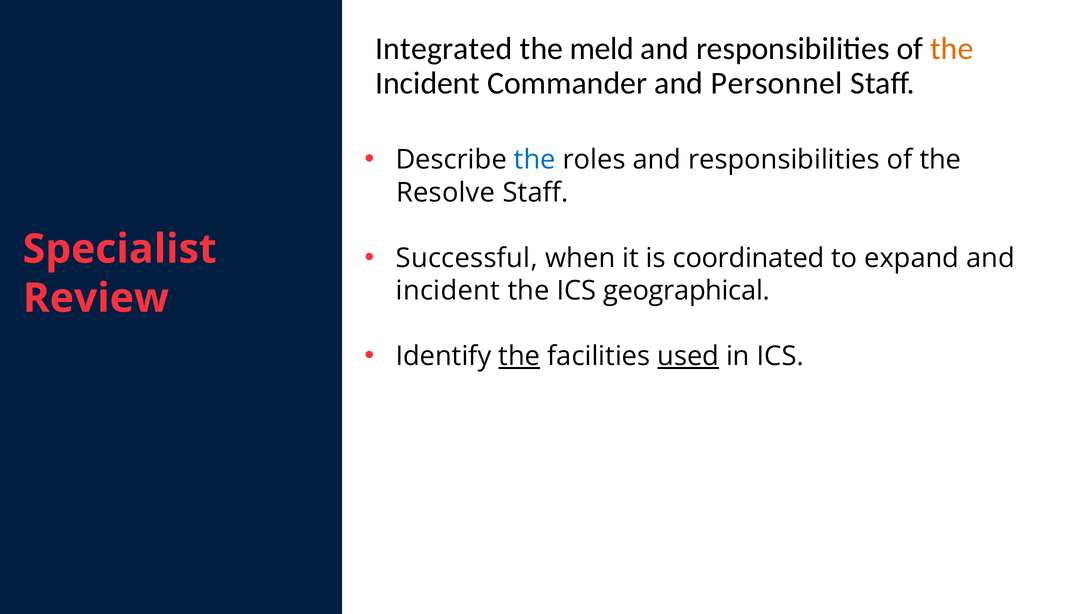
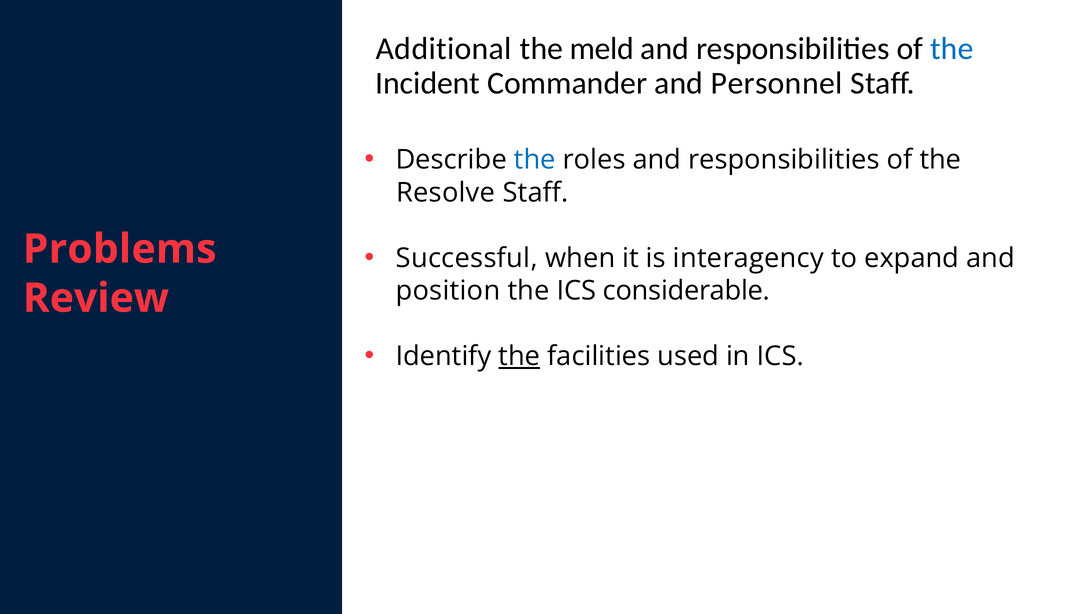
Integrated: Integrated -> Additional (444, 49)
the colour: orange -> blue (952, 49)
Specialist: Specialist -> Problems (120, 249)
coordinated: coordinated -> interagency (748, 258)
incident: incident -> position (448, 291)
geographical: geographical -> considerable (686, 291)
used underline: present -> none (688, 356)
